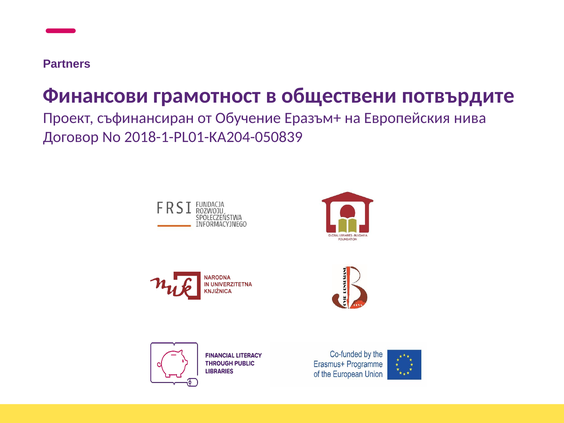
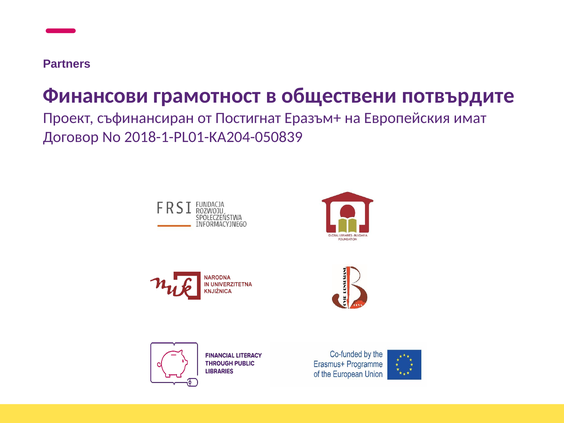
Обучение: Обучение -> Постигнат (248, 118)
нива: нива -> имат (470, 118)
